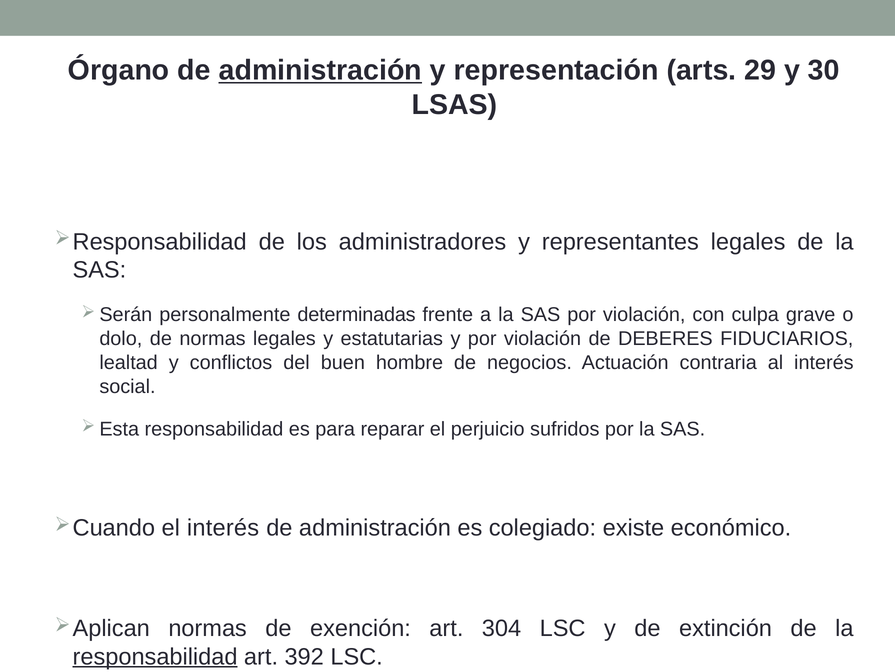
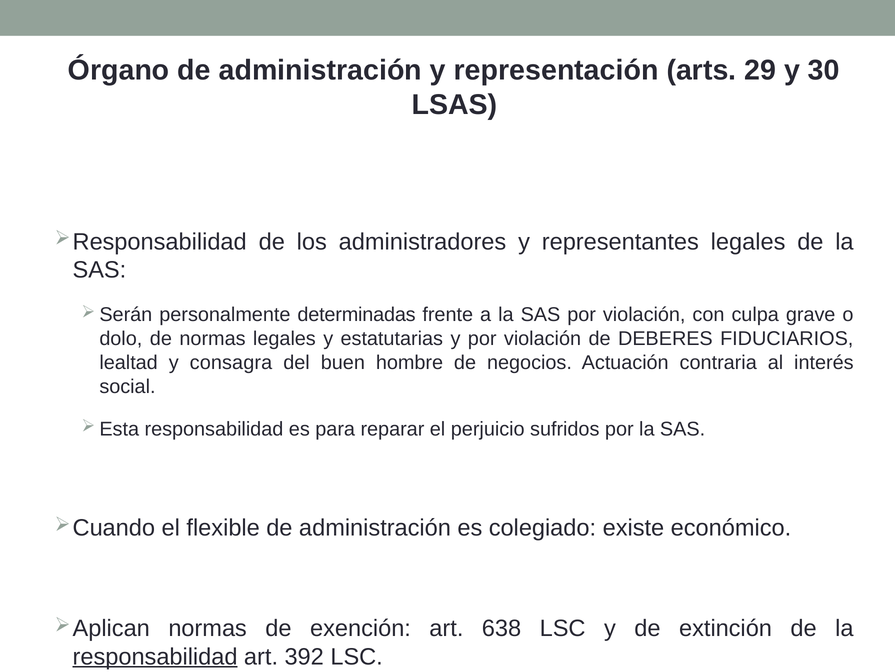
administración underline: present -> none (320, 70)
conflictos: conflictos -> consagra (231, 362)
el interés: interés -> flexible (223, 527)
304: 304 -> 638 (502, 628)
